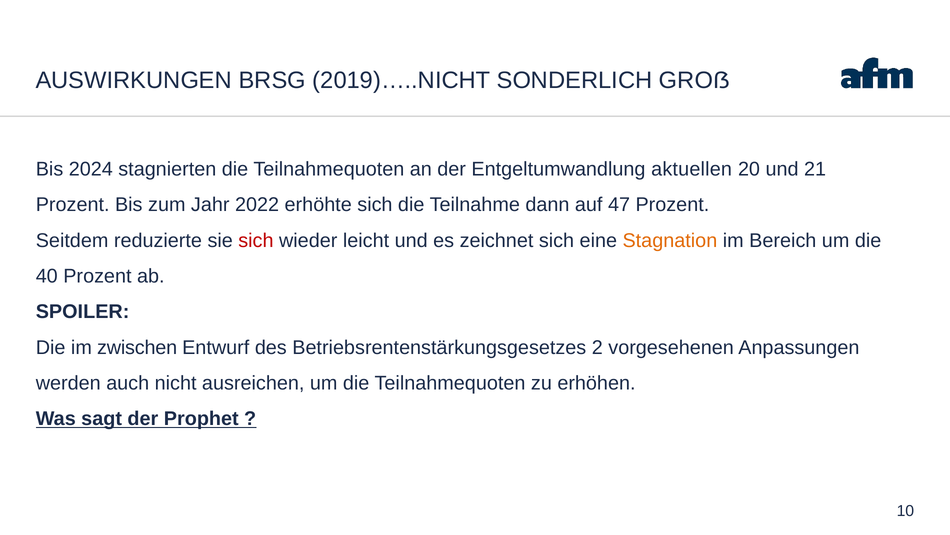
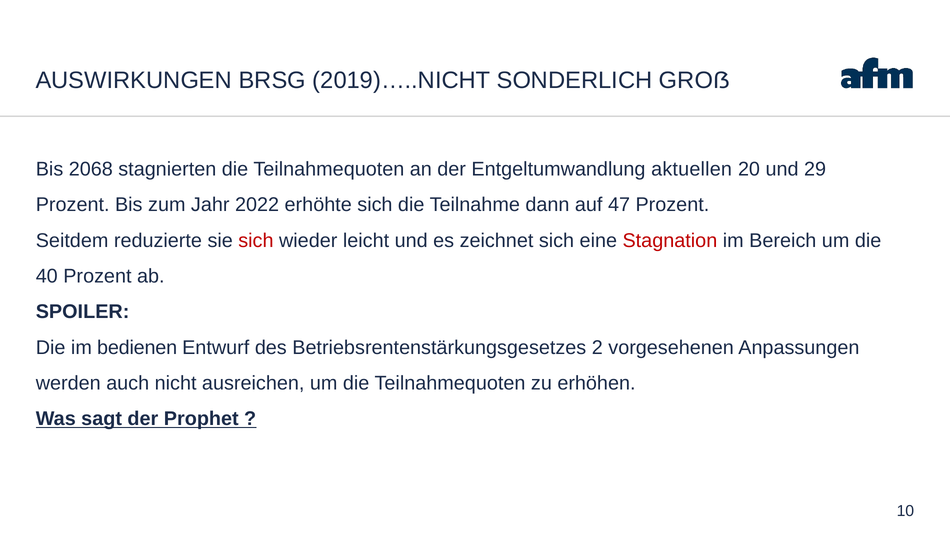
2024: 2024 -> 2068 (91, 169)
21: 21 -> 29 (815, 169)
Stagnation colour: orange -> red (670, 240)
zwischen: zwischen -> bedienen (137, 347)
